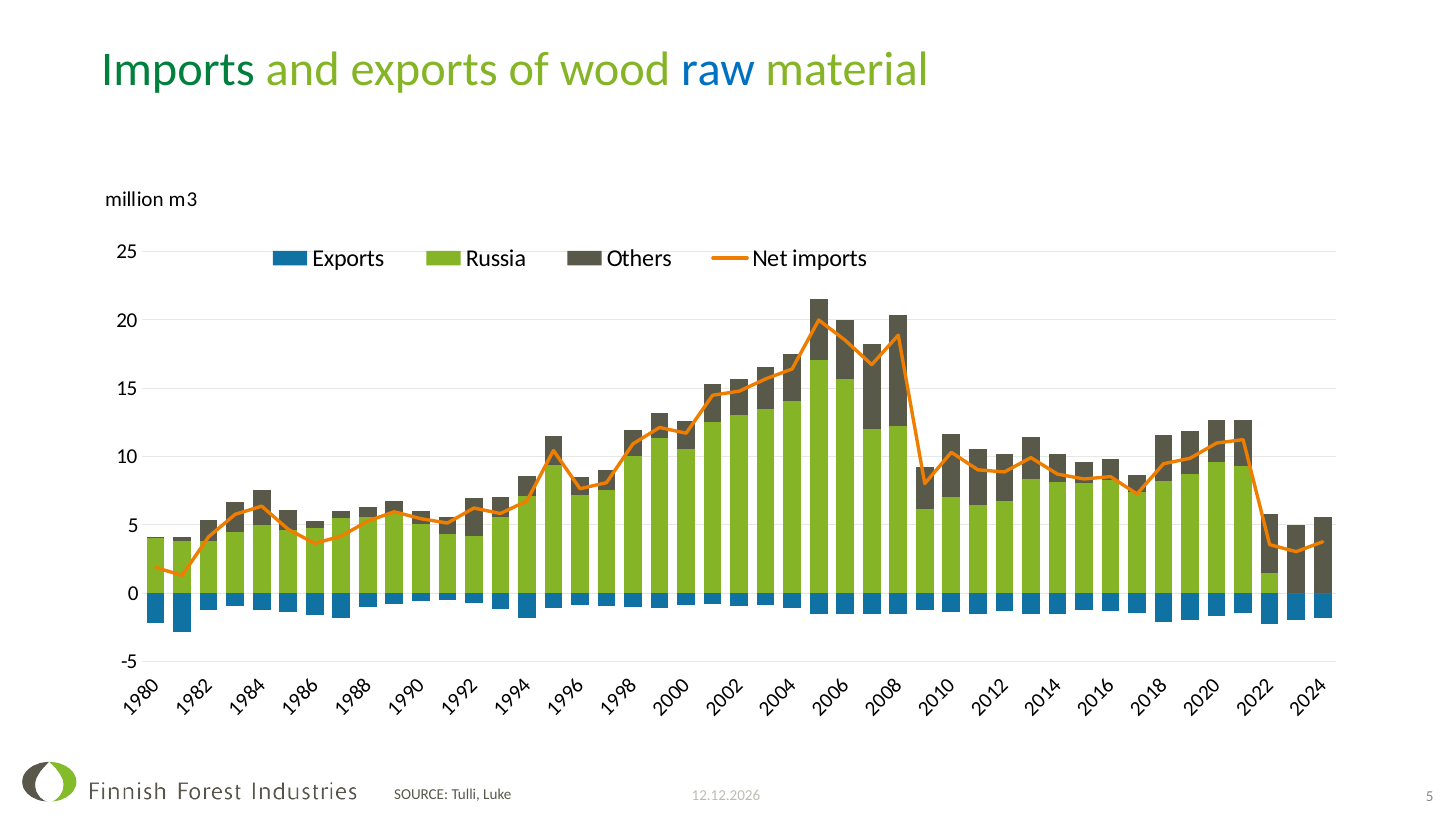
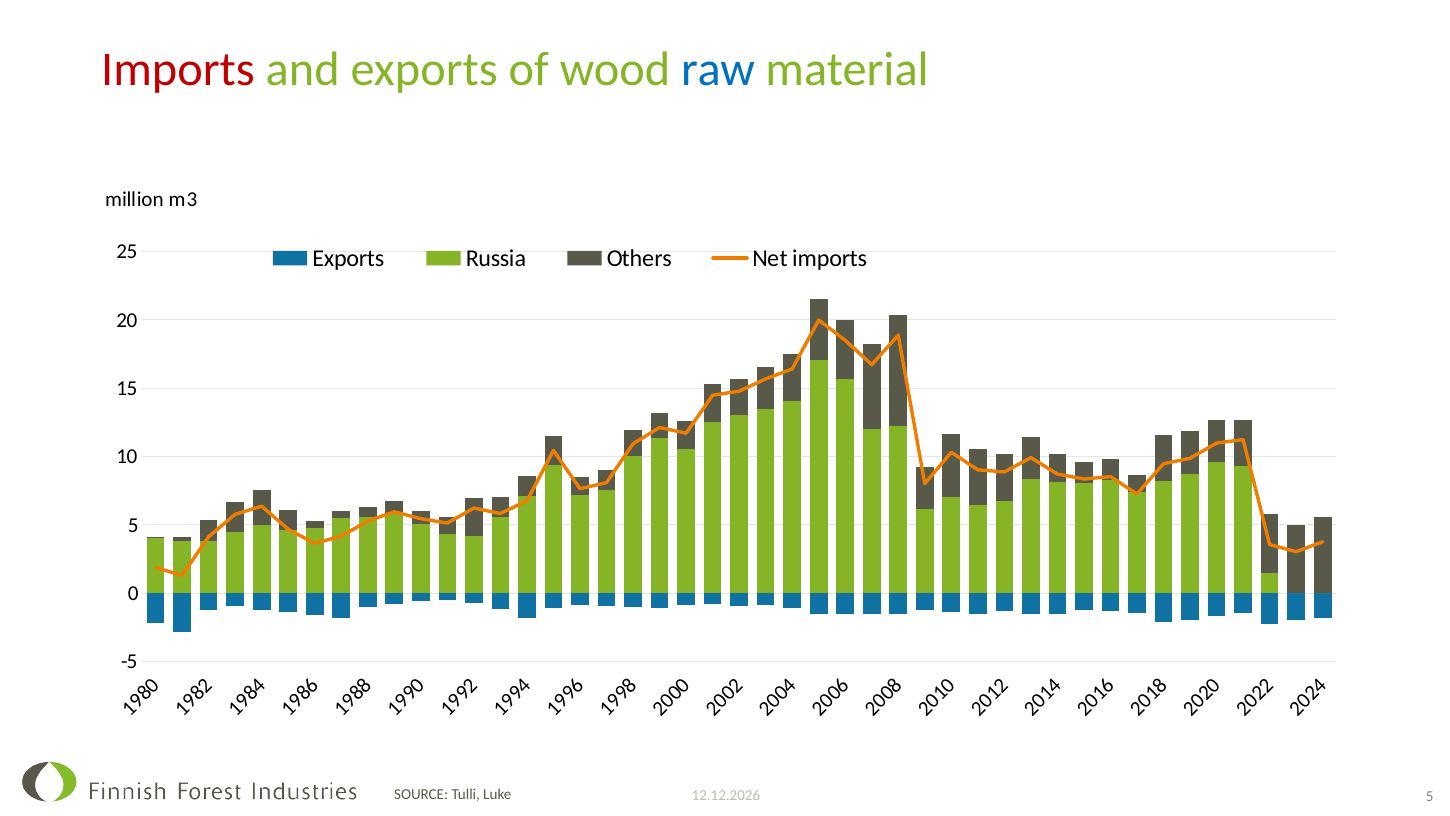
Imports colour: green -> red (178, 70)
